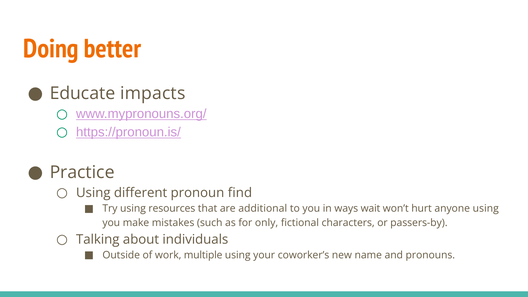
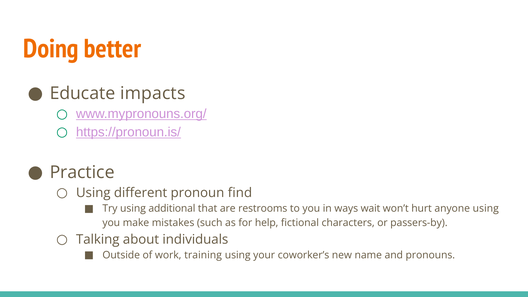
resources: resources -> additional (172, 209)
additional: additional -> restrooms (263, 209)
only: only -> help (267, 223)
multiple: multiple -> training (203, 255)
